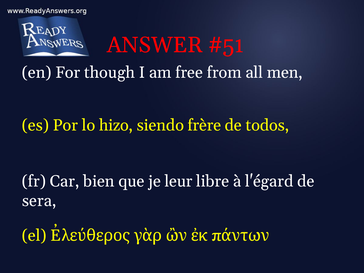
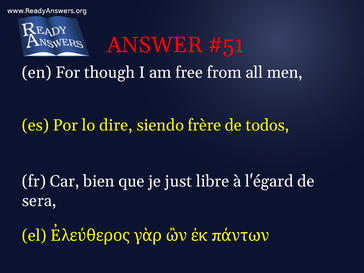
hizo: hizo -> dire (116, 125)
leur: leur -> just (179, 181)
